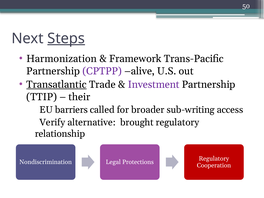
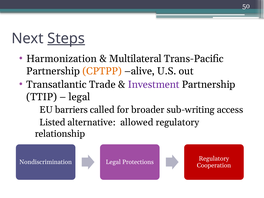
Framework: Framework -> Multilateral (135, 59)
CPTPP colour: purple -> orange (102, 71)
Transatlantic underline: present -> none (56, 85)
their: their -> legal (79, 97)
Verify: Verify -> Listed (52, 122)
brought: brought -> allowed (137, 122)
